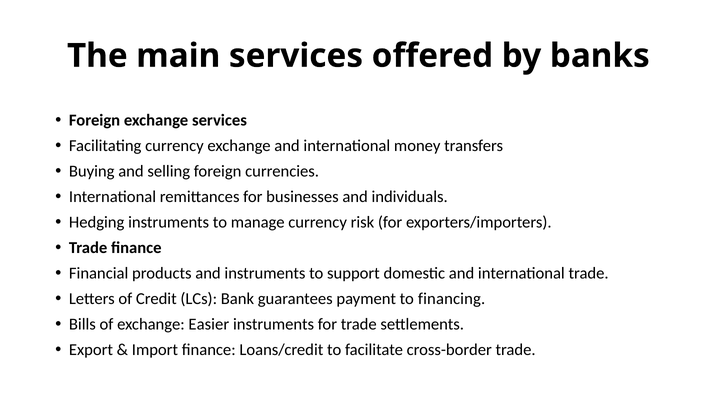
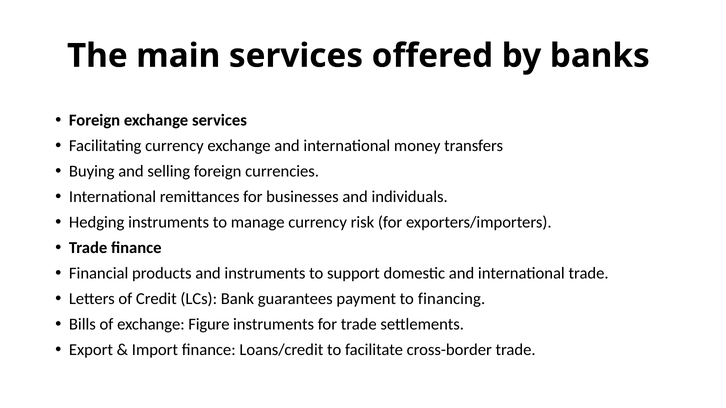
Easier: Easier -> Figure (209, 325)
